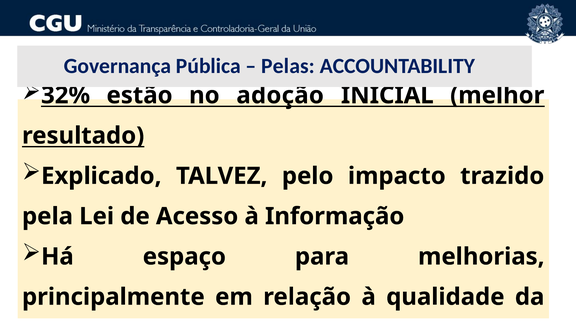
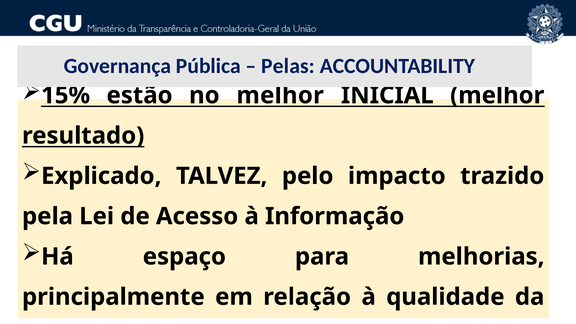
32%: 32% -> 15% (66, 95)
no adoção: adoção -> melhor (280, 95)
